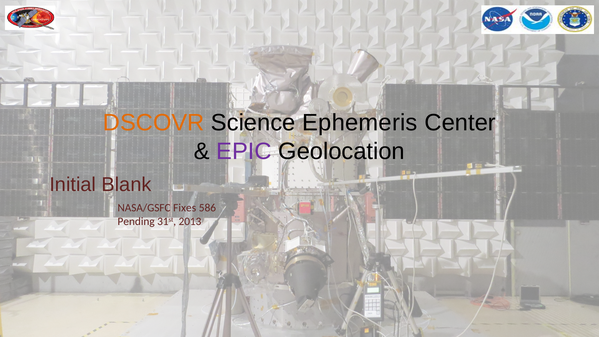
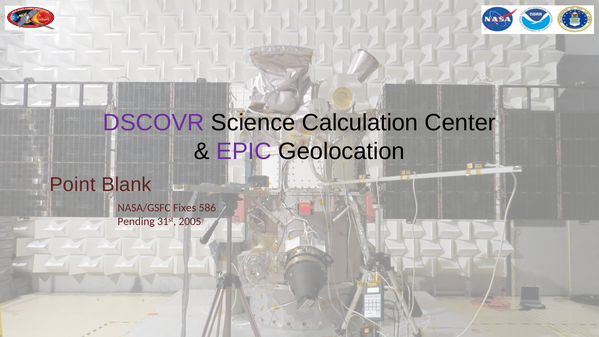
DSCOVR colour: orange -> purple (154, 123)
Ephemeris: Ephemeris -> Calculation (360, 123)
Initial: Initial -> Point (73, 185)
2013: 2013 -> 2005 (190, 221)
